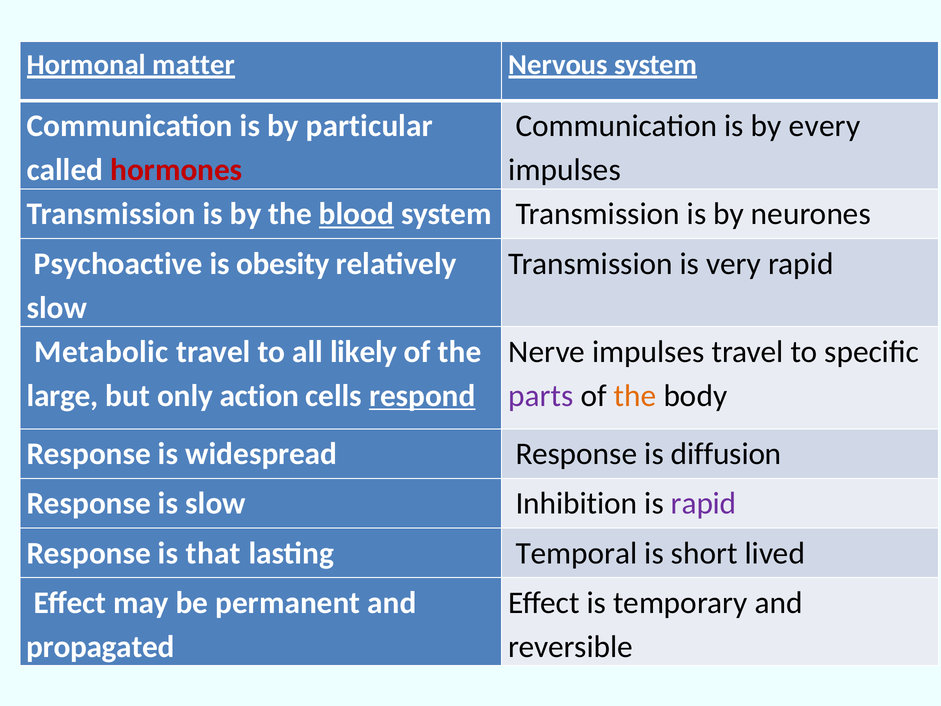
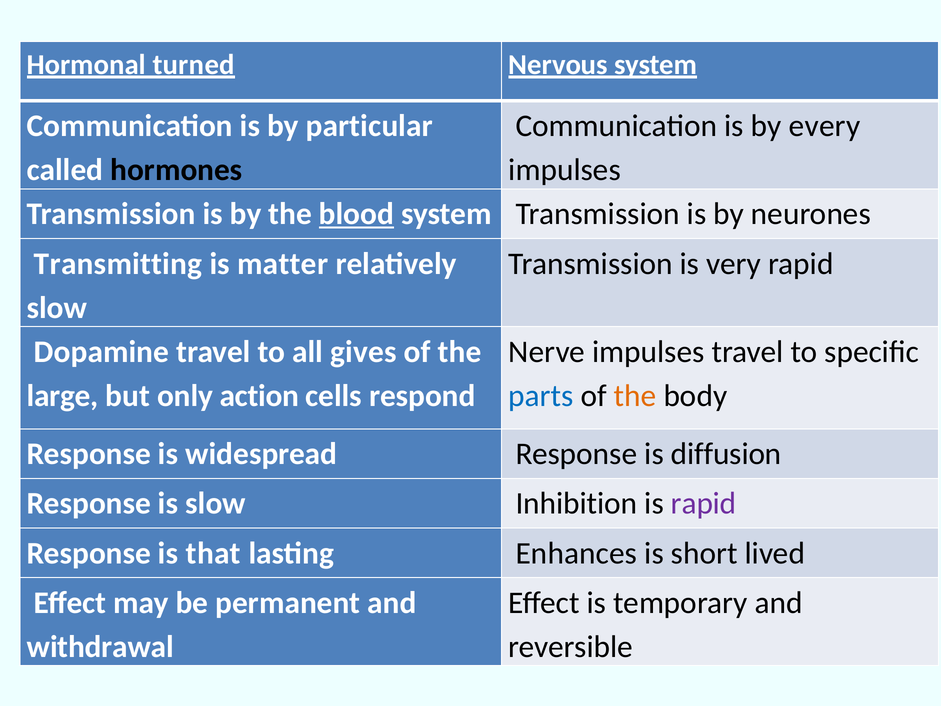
matter: matter -> turned (194, 65)
hormones colour: red -> black (176, 170)
Psychoactive: Psychoactive -> Transmitting (118, 264)
obesity: obesity -> matter (283, 264)
Metabolic: Metabolic -> Dopamine (101, 352)
likely: likely -> gives (363, 352)
respond underline: present -> none (422, 396)
parts colour: purple -> blue (541, 396)
Temporal: Temporal -> Enhances (576, 553)
propagated: propagated -> withdrawal (100, 646)
